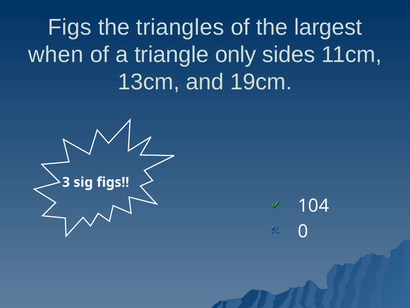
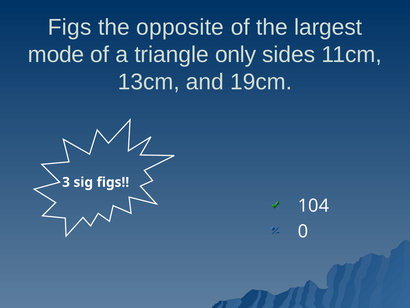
triangles: triangles -> opposite (180, 27)
when: when -> mode (56, 54)
